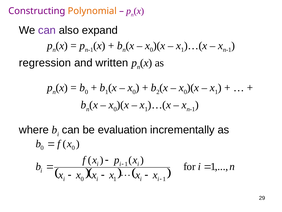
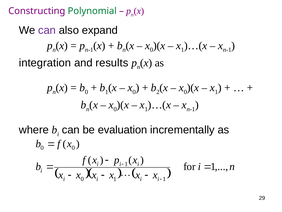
Polynomial colour: orange -> green (92, 11)
regression: regression -> integration (45, 63)
written: written -> results (112, 63)
